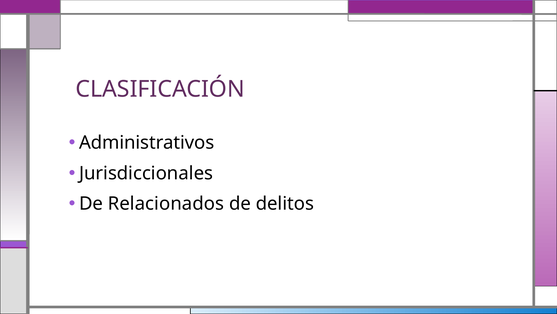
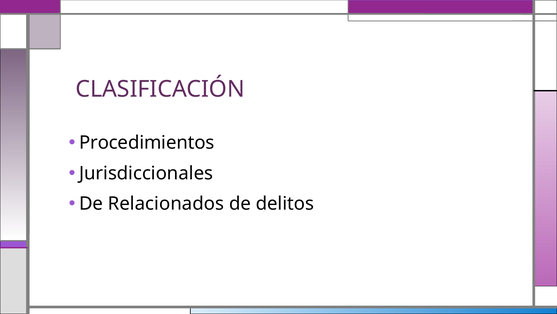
Administrativos: Administrativos -> Procedimientos (147, 142)
